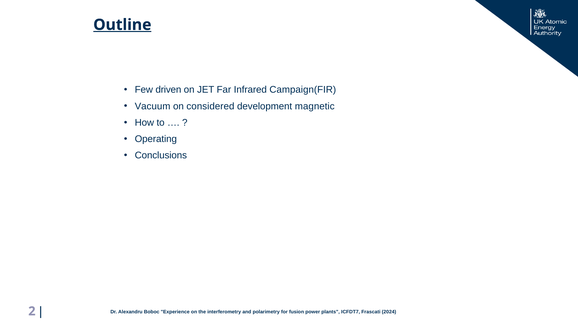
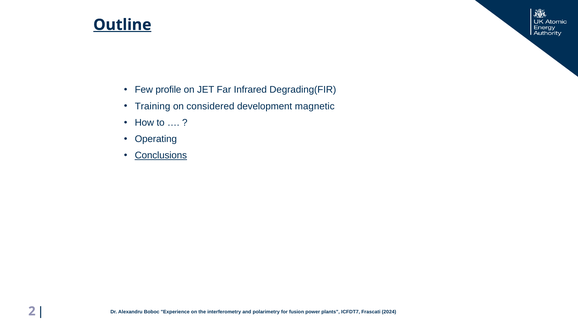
driven: driven -> profile (168, 90)
Campaign(FIR: Campaign(FIR -> Degrading(FIR (303, 90)
Vacuum: Vacuum -> Training (153, 106)
Conclusions underline: none -> present (161, 155)
